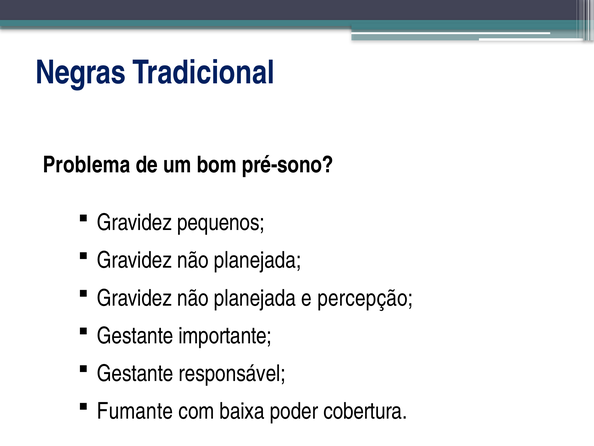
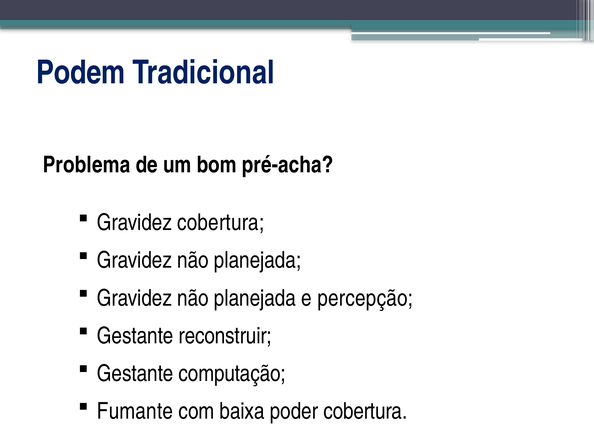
Negras: Negras -> Podem (81, 72)
pré-sono: pré-sono -> pré-acha (288, 165)
Gravidez pequenos: pequenos -> cobertura (221, 222)
importante: importante -> reconstruir (225, 335)
responsável: responsável -> computação (232, 373)
